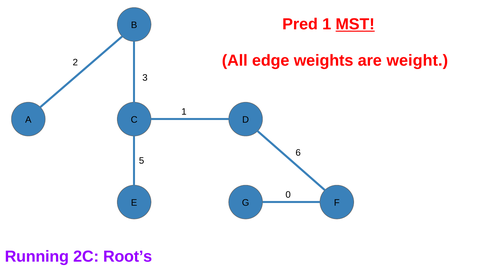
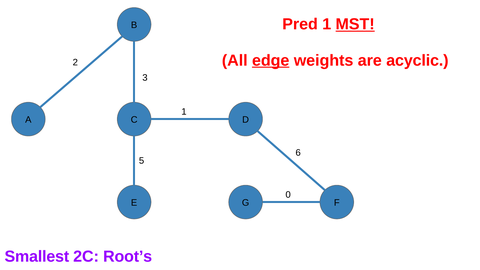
edge underline: none -> present (271, 60)
weight: weight -> acyclic (417, 60)
Running: Running -> Smallest (37, 257)
